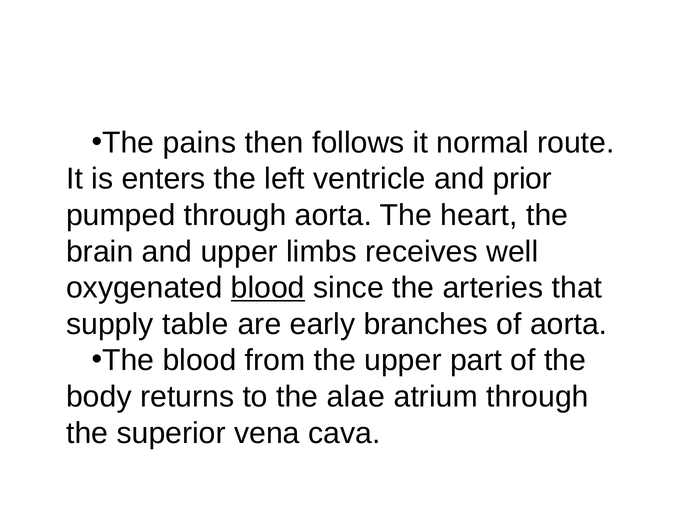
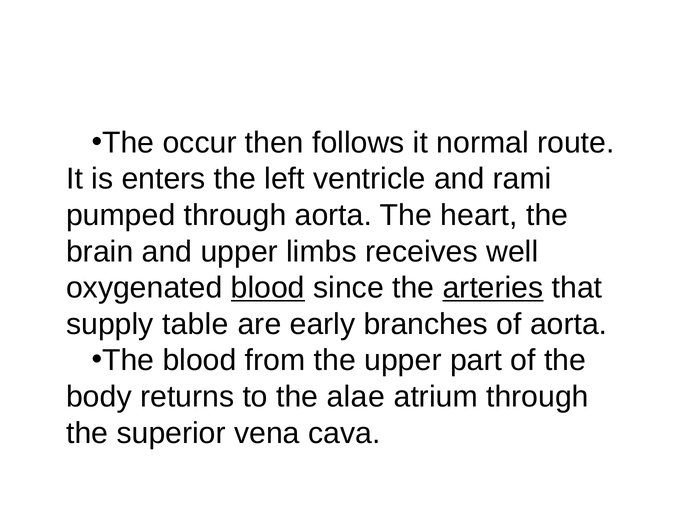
pains: pains -> occur (200, 143)
prior: prior -> rami (522, 179)
arteries underline: none -> present (493, 288)
